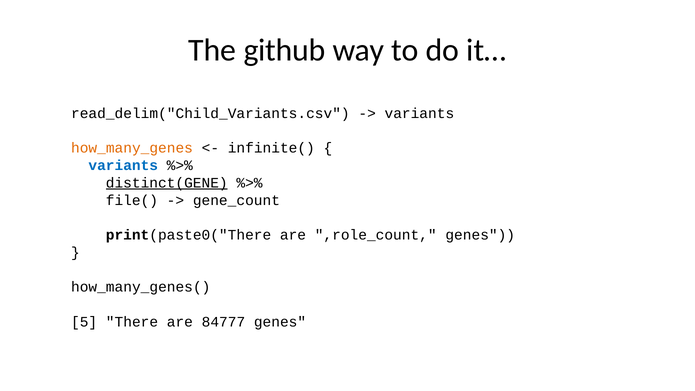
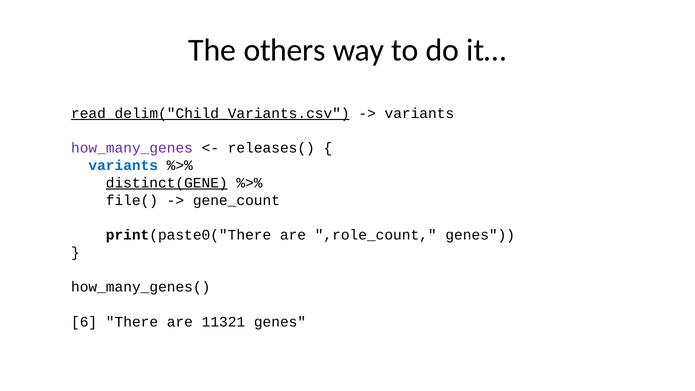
github: github -> others (285, 50)
read_delim("Child_Variants.csv underline: none -> present (210, 113)
how_many_genes colour: orange -> purple (132, 148)
infinite(: infinite( -> releases( (271, 148)
5: 5 -> 6 (84, 322)
84777: 84777 -> 11321 (223, 322)
